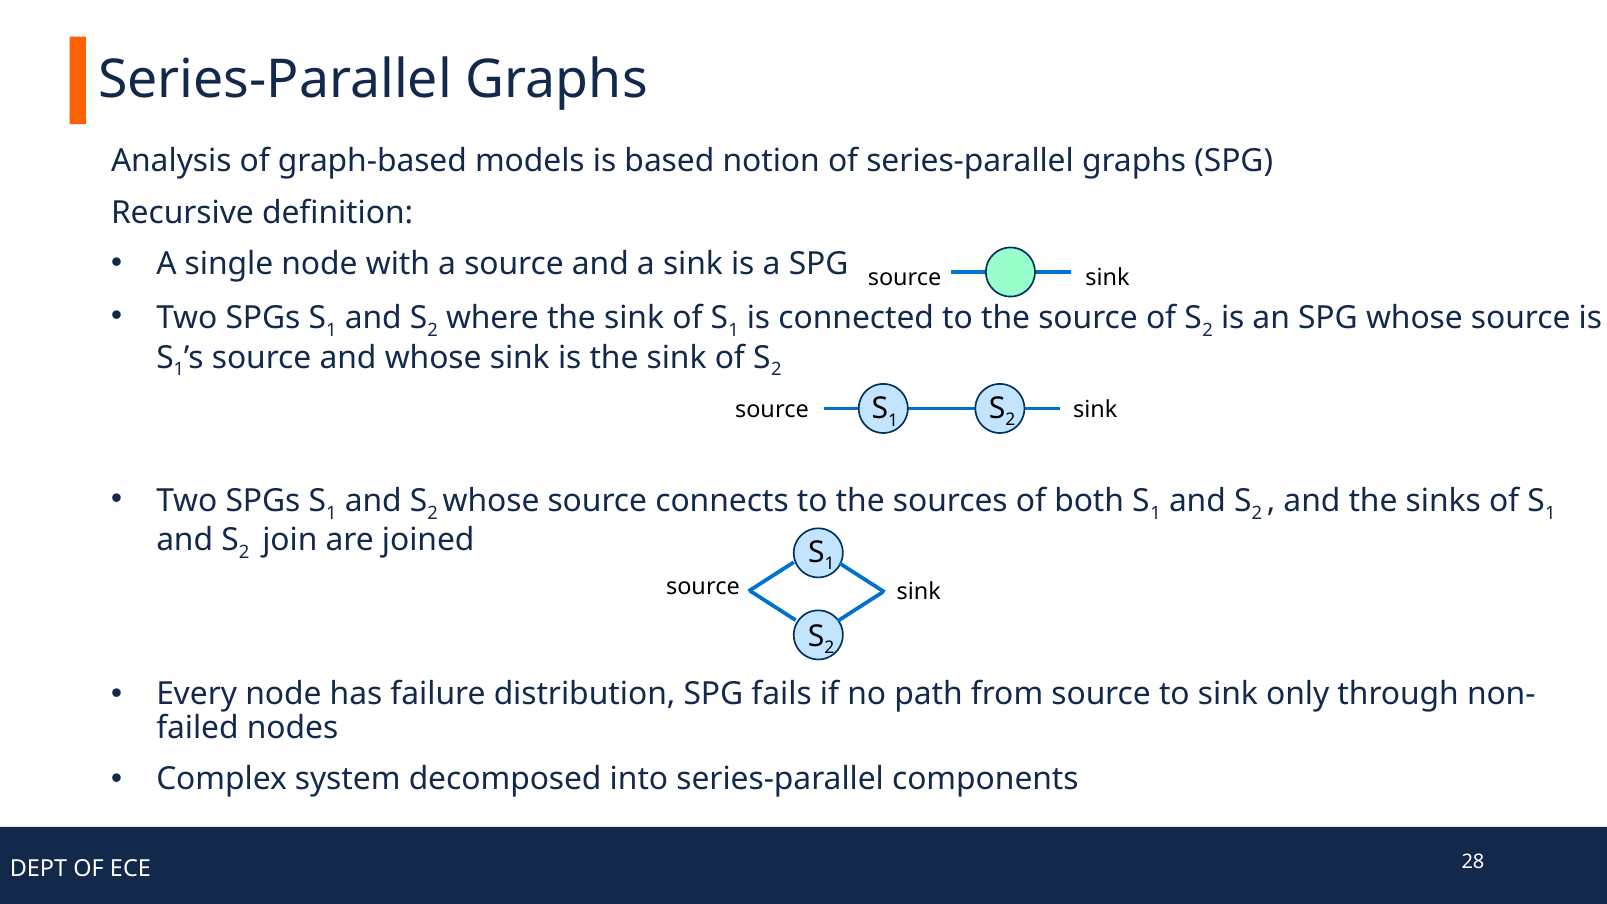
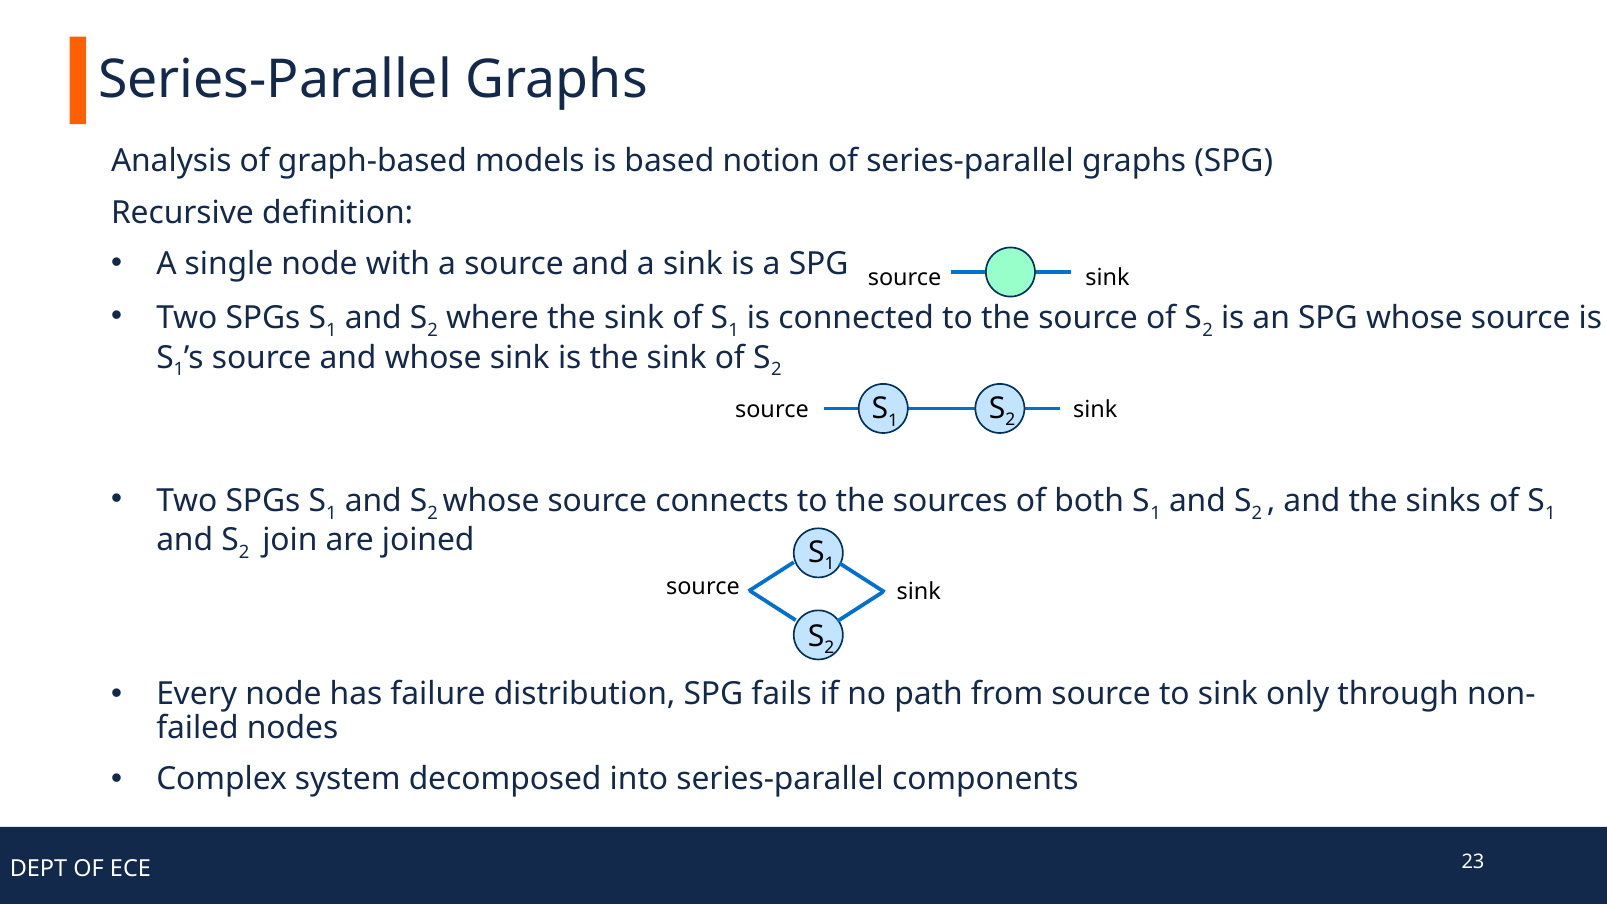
28: 28 -> 23 (1473, 862)
